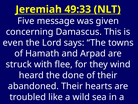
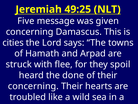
49:33: 49:33 -> 49:25 (78, 9)
even: even -> cities (13, 42)
wind: wind -> spoil (120, 64)
abandoned: abandoned -> concerning (33, 86)
